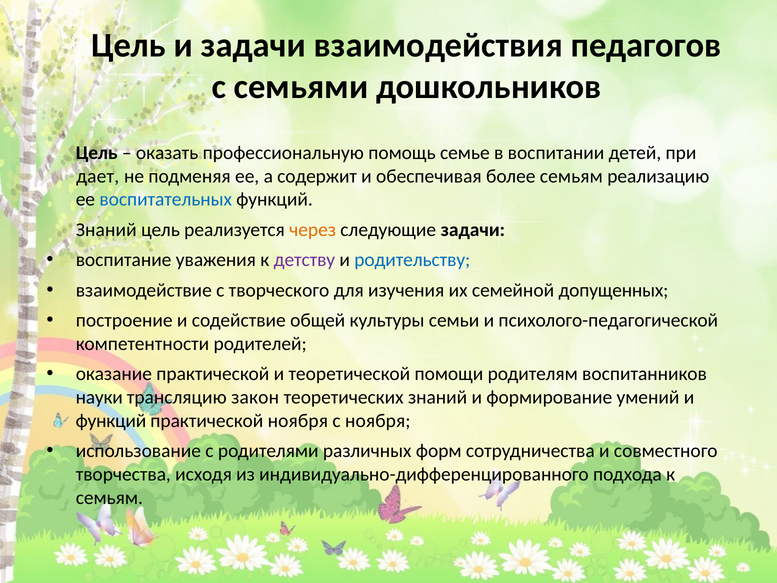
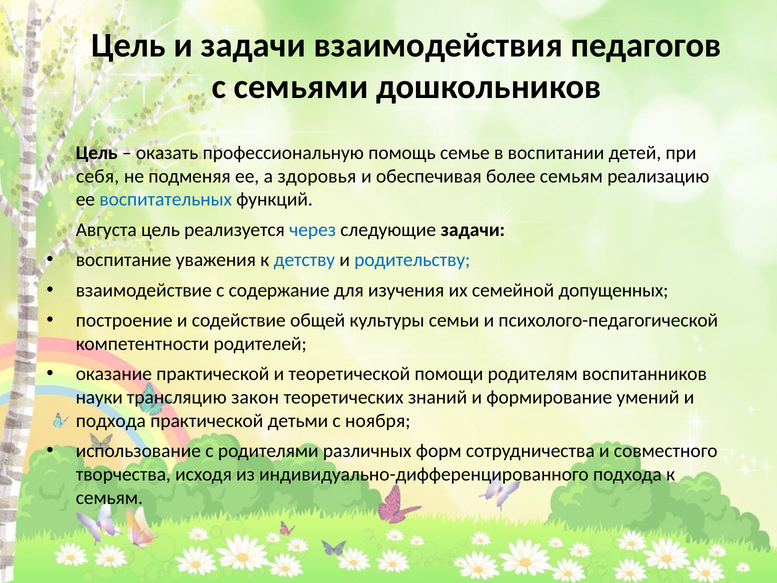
дает: дает -> себя (98, 176)
содержит: содержит -> здоровья (317, 176)
Знаний: Знаний -> Августа (106, 230)
через colour: orange -> blue (313, 230)
детству colour: purple -> blue (304, 260)
творческого: творческого -> содержание (279, 290)
функций: функций -> подхода (111, 421)
практической ноября: ноября -> детьми (298, 421)
